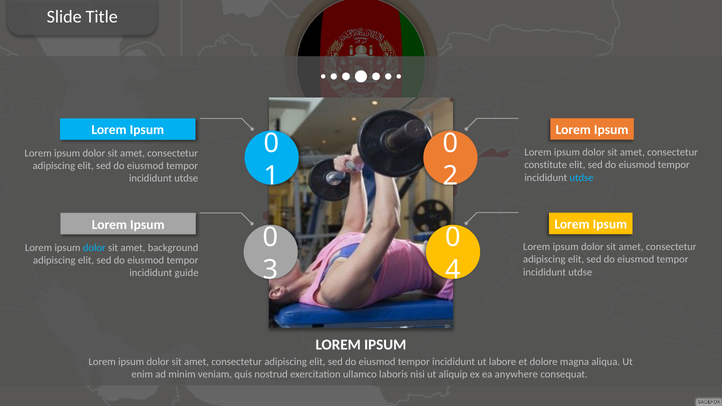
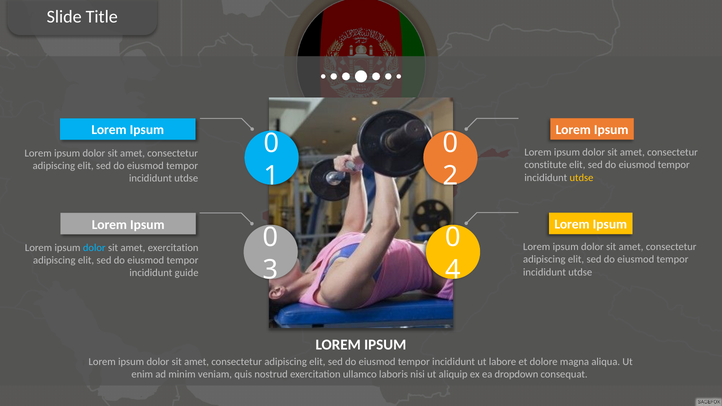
utdse colour: light blue -> yellow (582, 178)
amet background: background -> exercitation (173, 248)
anywhere: anywhere -> dropdown (516, 374)
